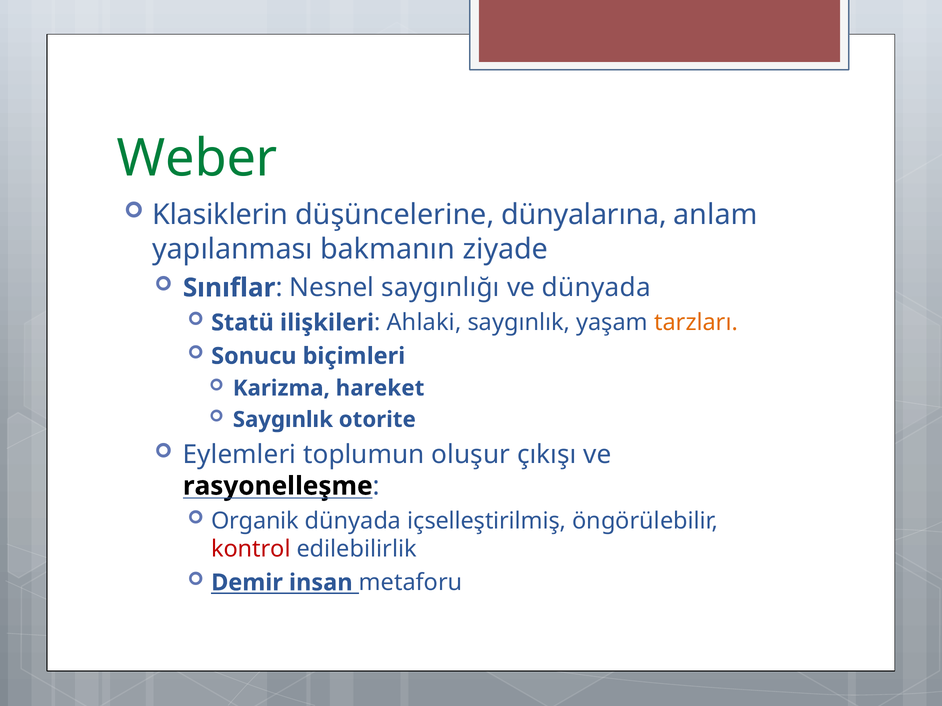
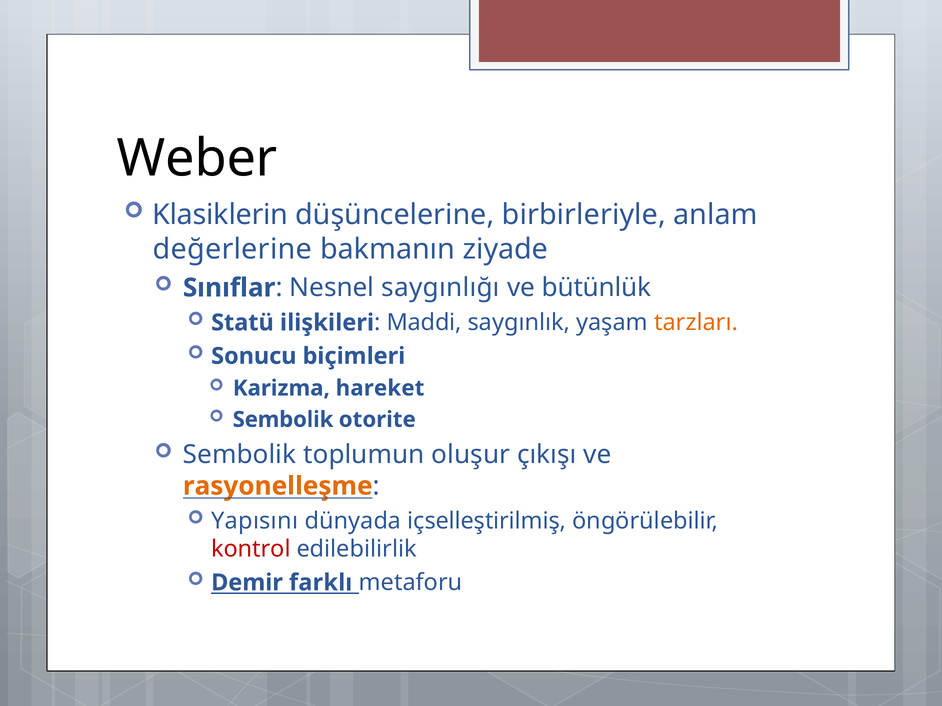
Weber colour: green -> black (197, 158)
dünyalarına: dünyalarına -> birbirleriyle (584, 215)
yapılanması: yapılanması -> değerlerine (232, 249)
ve dünyada: dünyada -> bütünlük (597, 288)
Ahlaki: Ahlaki -> Maddi (424, 323)
Saygınlık: Saygınlık -> Sembolik (283, 420)
Eylemleri: Eylemleri -> Sembolik (240, 455)
rasyonelleşme colour: black -> orange (278, 486)
Organik: Organik -> Yapısını (255, 521)
insan: insan -> farklı (321, 583)
